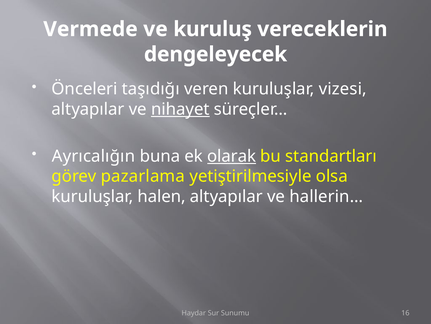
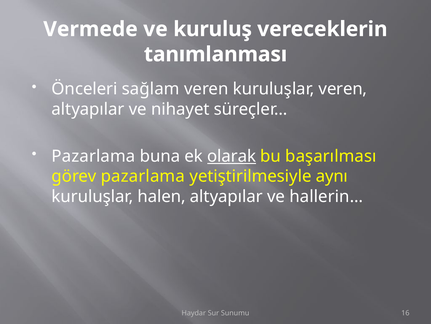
dengeleyecek: dengeleyecek -> tanımlanması (216, 54)
taşıdığı: taşıdığı -> sağlam (151, 89)
kuruluşlar vizesi: vizesi -> veren (343, 89)
nihayet underline: present -> none (180, 109)
Ayrıcalığın: Ayrıcalığın -> Pazarlama (93, 156)
standartları: standartları -> başarılması (331, 156)
olsa: olsa -> aynı (332, 176)
